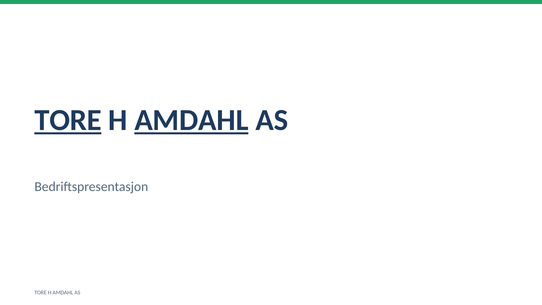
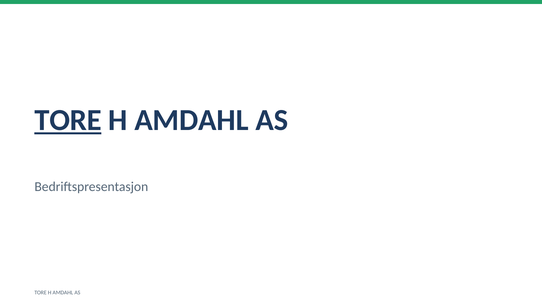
AMDAHL underline: present -> none (191, 120)
